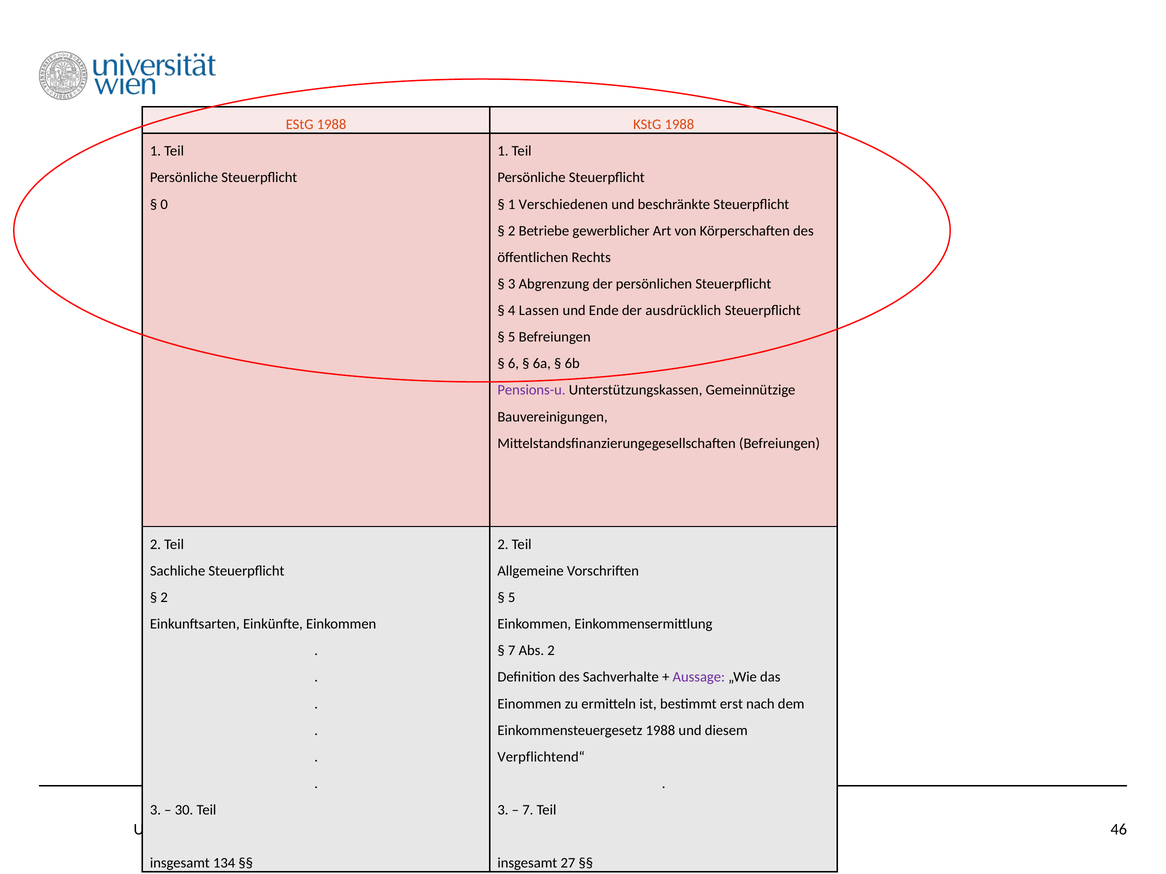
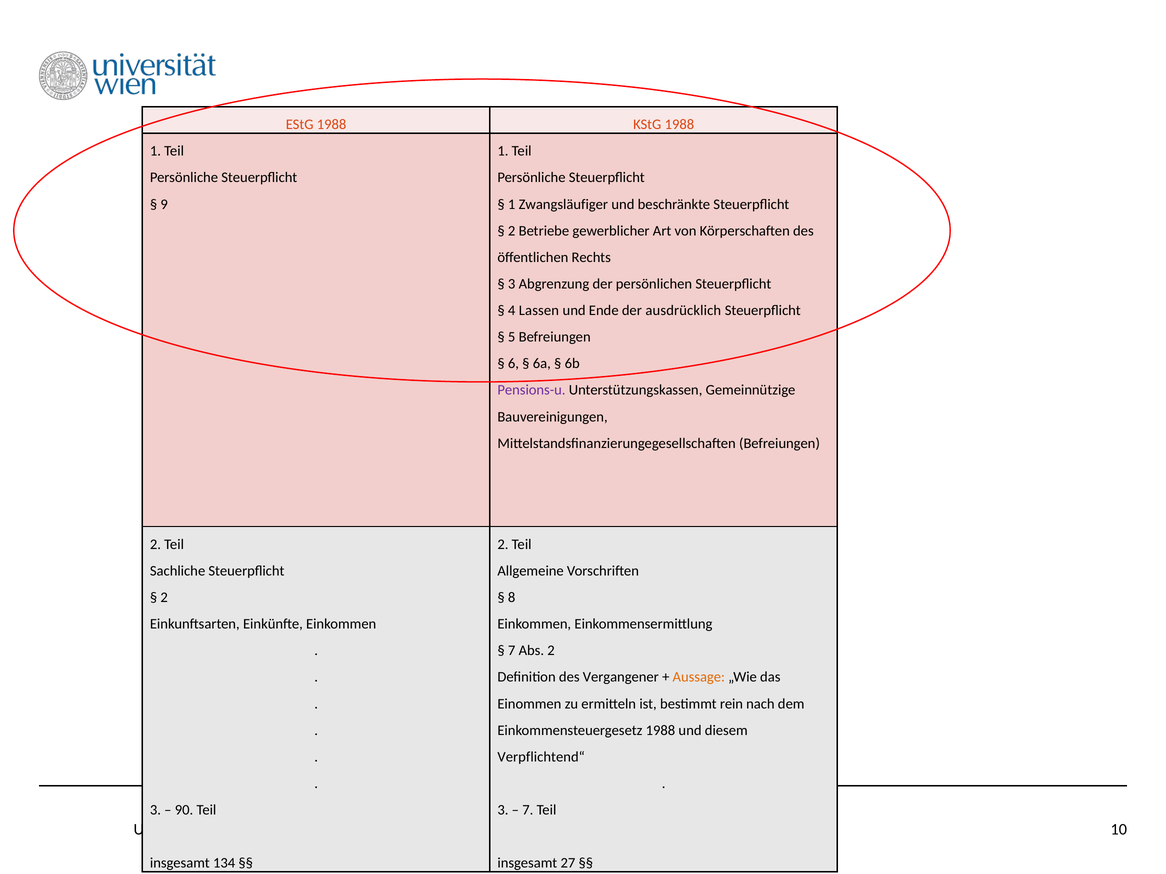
0: 0 -> 9 (164, 204)
Verschiedenen: Verschiedenen -> Zwangsläufiger (563, 204)
5: 5 -> 8 (512, 598)
Sachverhalte: Sachverhalte -> Vergangener (621, 678)
Aussage colour: purple -> orange (699, 678)
erst: erst -> rein (731, 704)
30: 30 -> 90 (184, 810)
46: 46 -> 10 (1119, 830)
